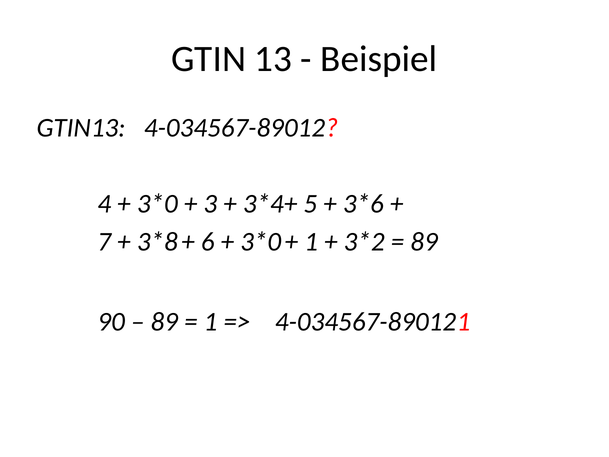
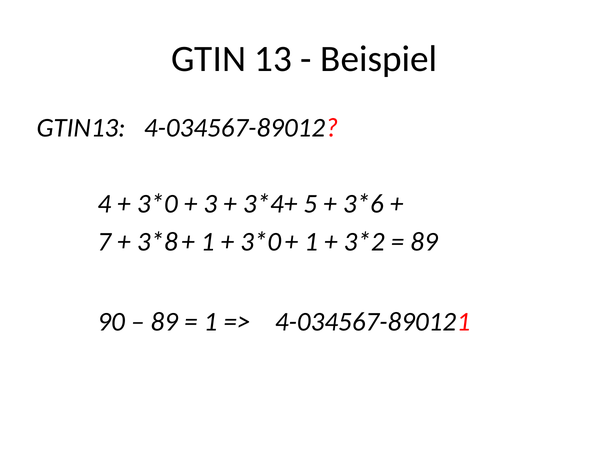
6: 6 -> 1 (208, 242)
